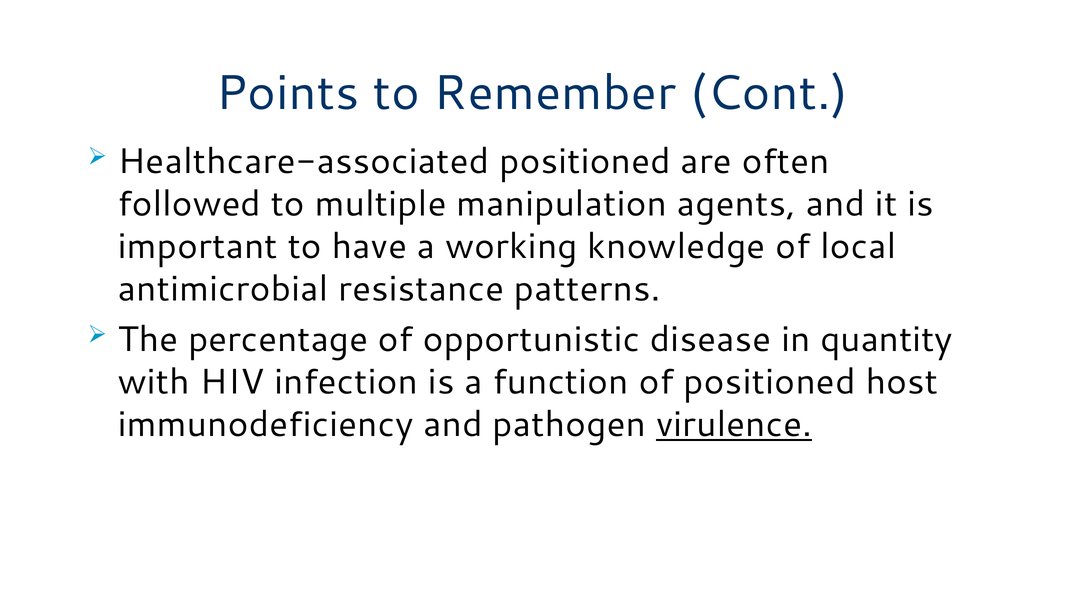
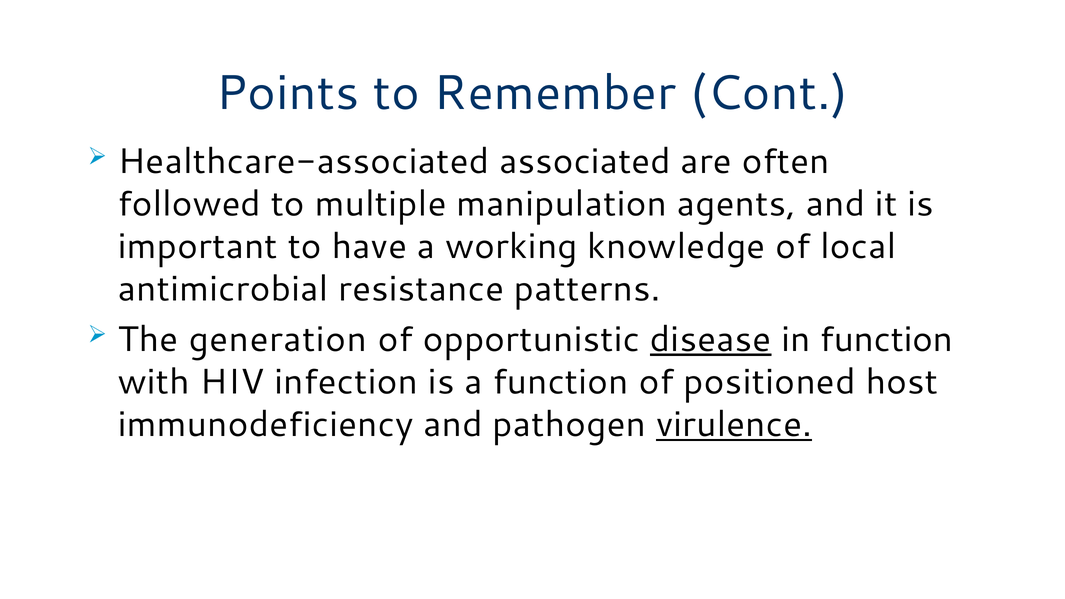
Healthcare-associated positioned: positioned -> associated (585, 161)
percentage: percentage -> generation (278, 340)
disease underline: none -> present (711, 340)
in quantity: quantity -> function (886, 340)
